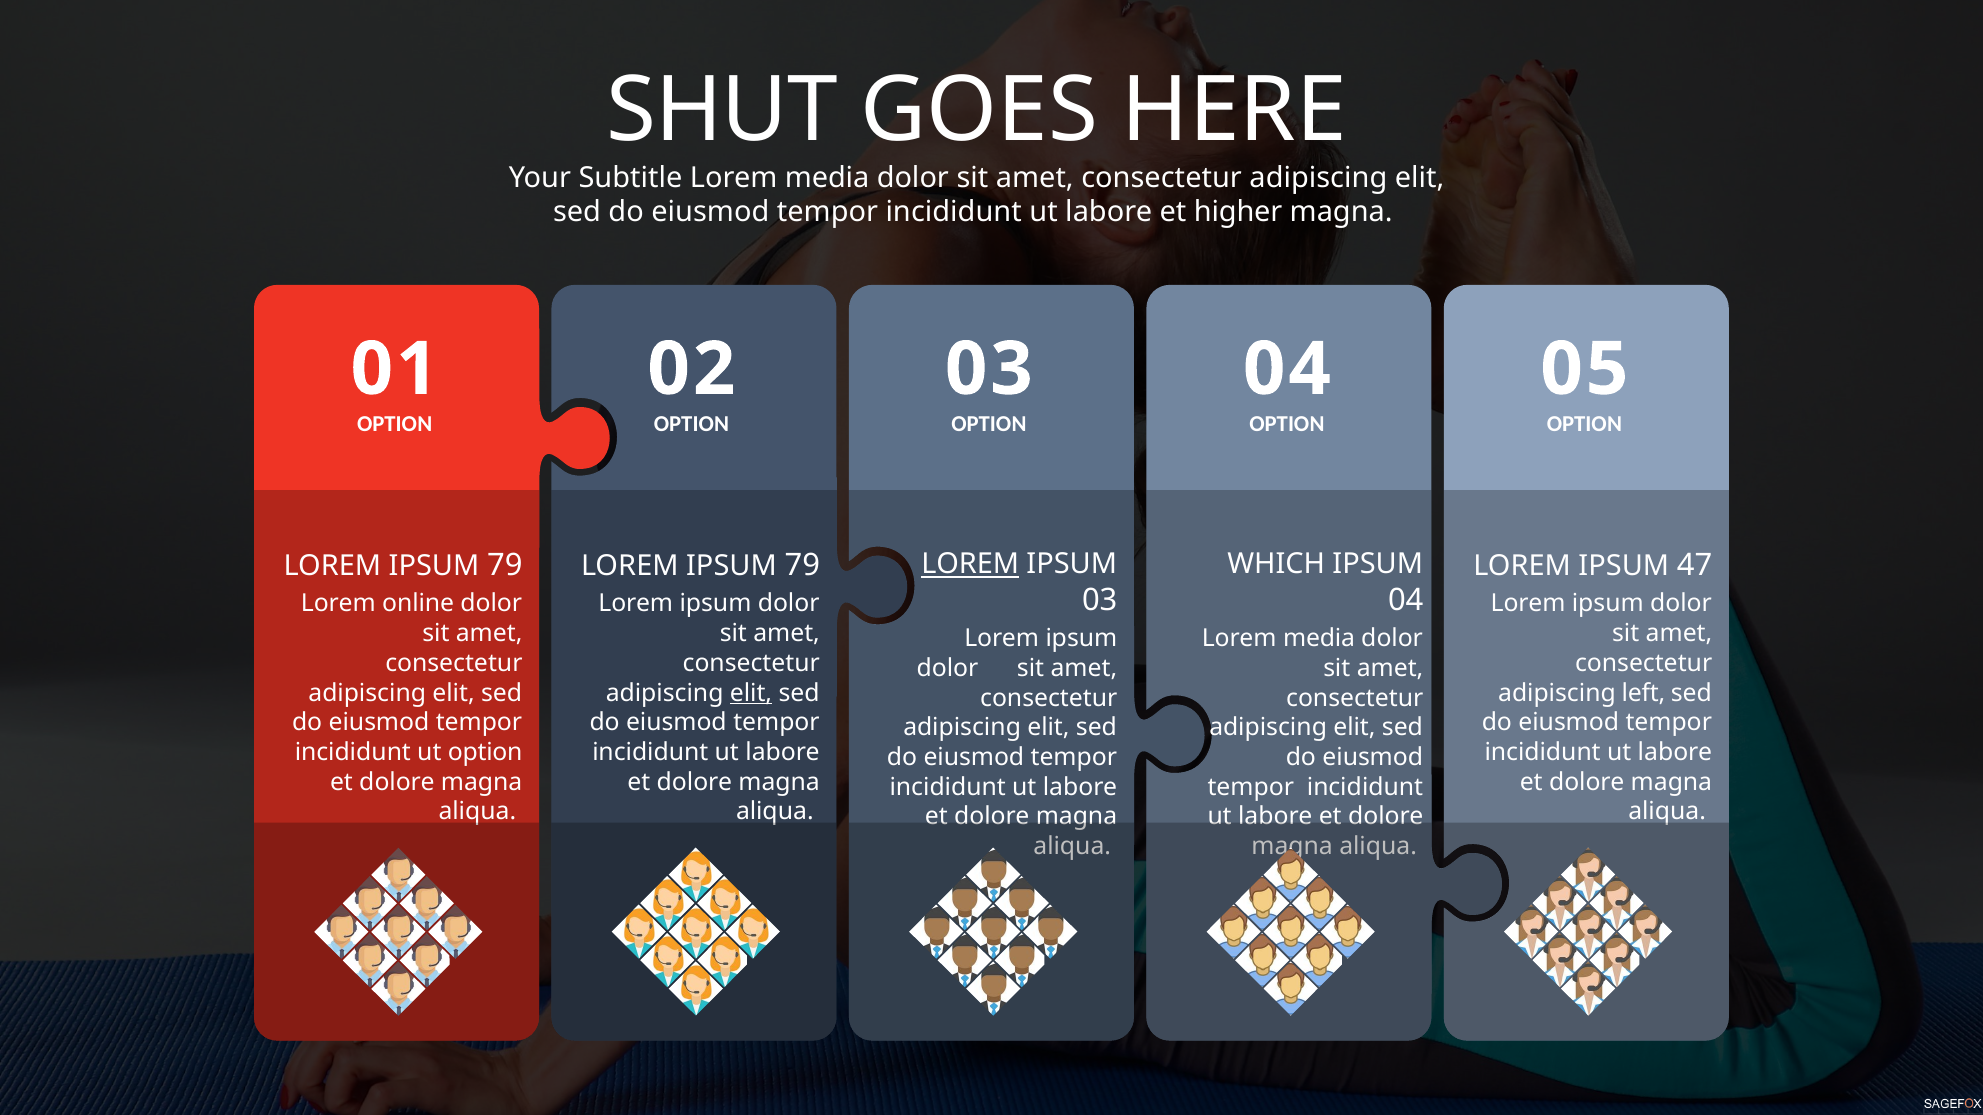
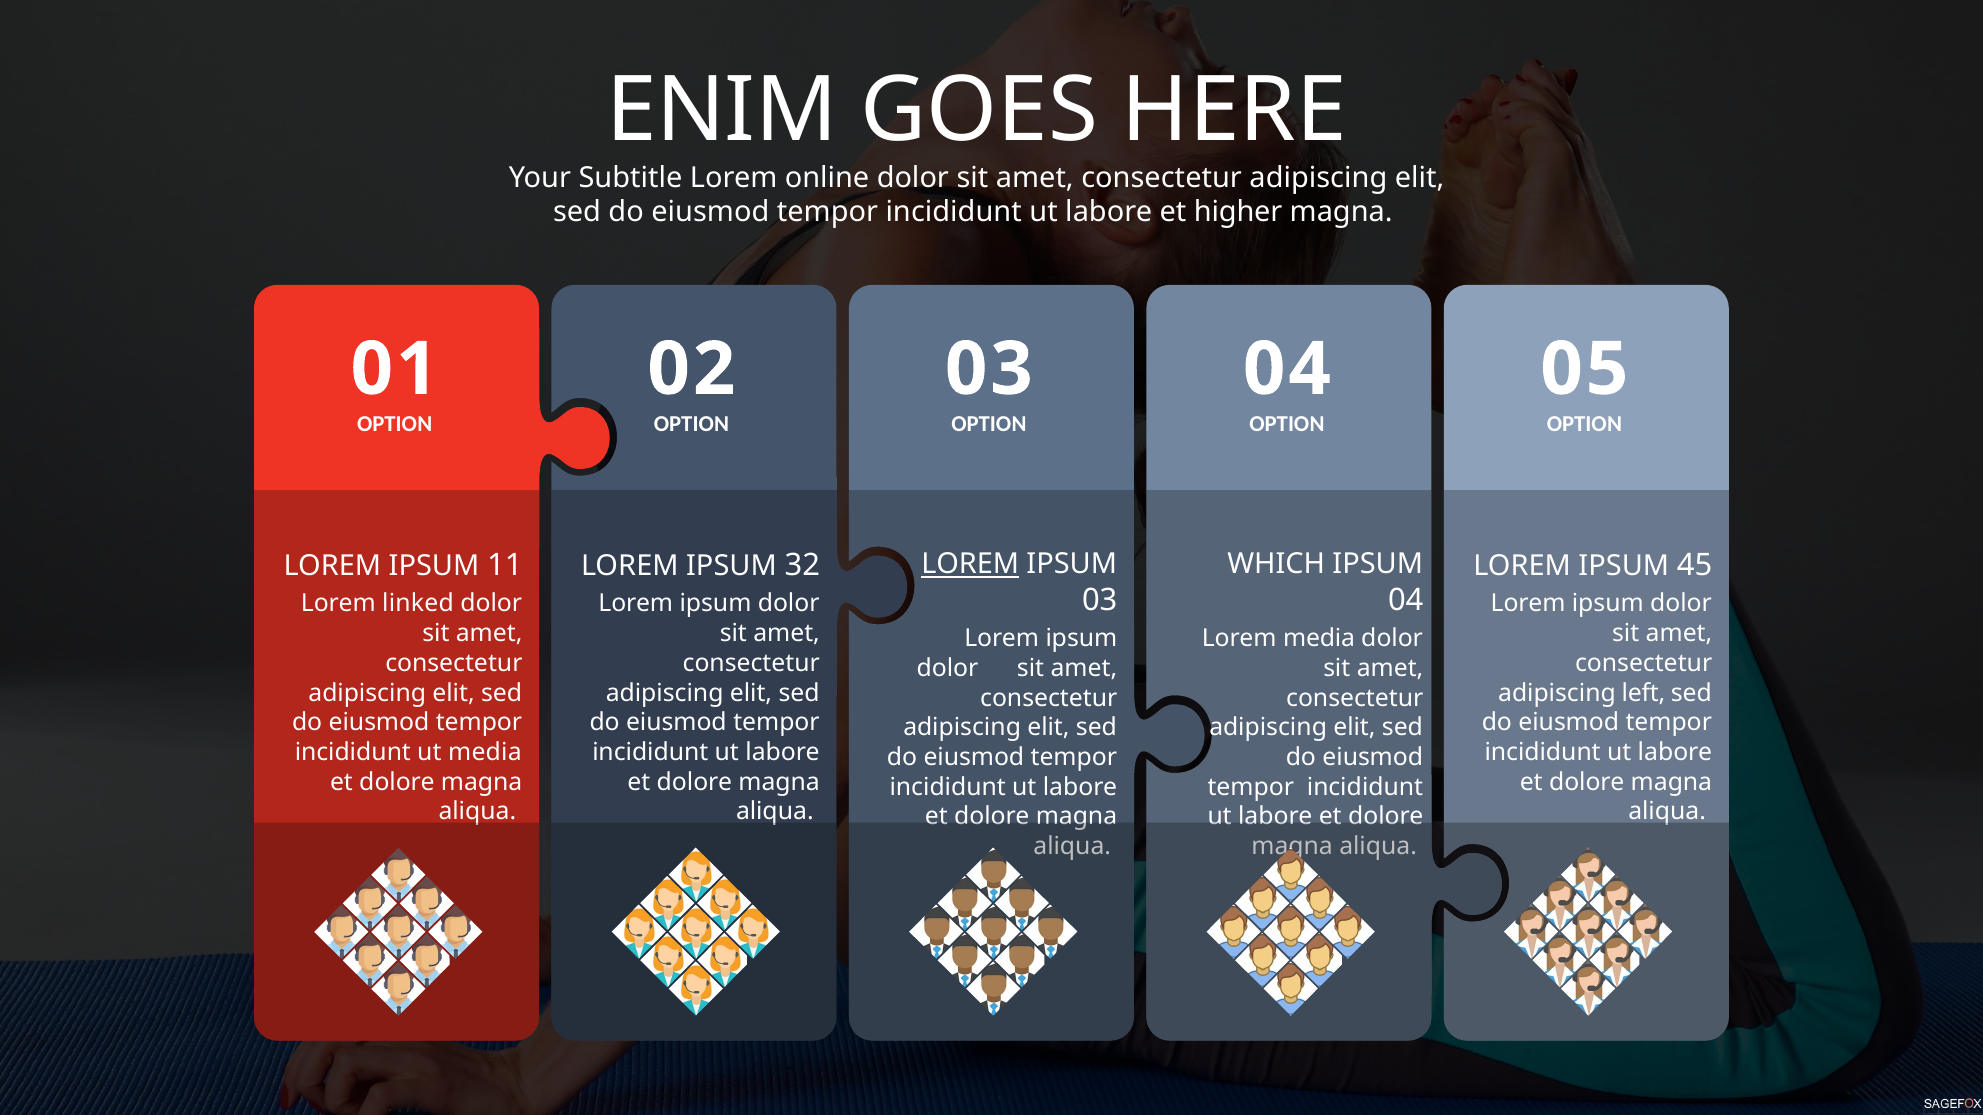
SHUT: SHUT -> ENIM (722, 110)
Subtitle Lorem media: media -> online (827, 178)
79: 79 -> 11 (505, 566)
79: 79 -> 32 (802, 566)
47: 47 -> 45 (1695, 566)
online: online -> linked (418, 604)
elit underline: present -> none (751, 693)
ut option: option -> media (485, 753)
